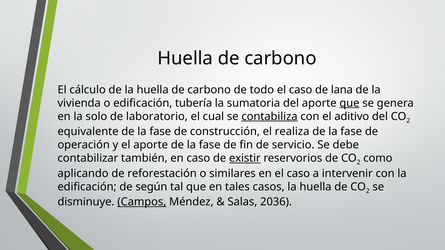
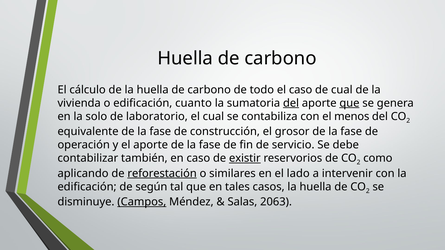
de lana: lana -> cual (342, 90)
tubería: tubería -> cuanto (194, 103)
del underline: none -> present (291, 103)
contabiliza underline: present -> none (270, 116)
aditivo: aditivo -> menos (352, 116)
realiza: realiza -> grosor (292, 132)
reforestación underline: none -> present (162, 174)
en el caso: caso -> lado (298, 174)
2036: 2036 -> 2063 (276, 202)
